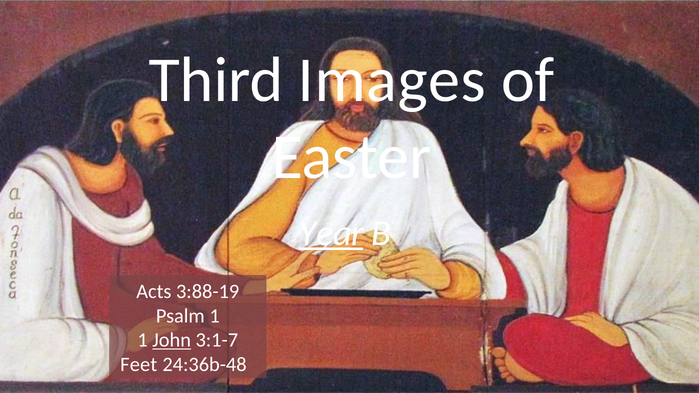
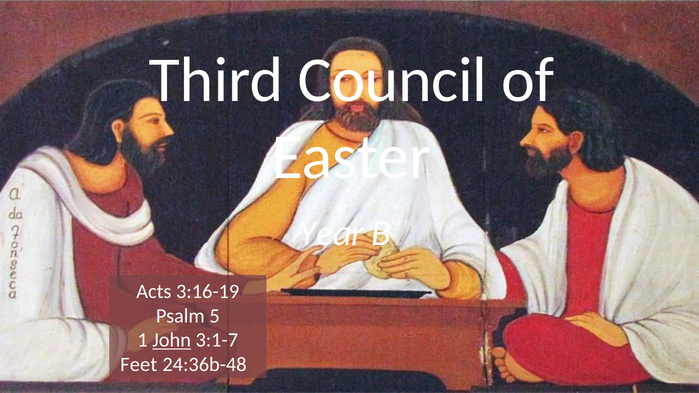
Images: Images -> Council (392, 80)
Year underline: present -> none (331, 233)
3:88-19: 3:88-19 -> 3:16-19 (208, 291)
Psalm 1: 1 -> 5 (215, 316)
